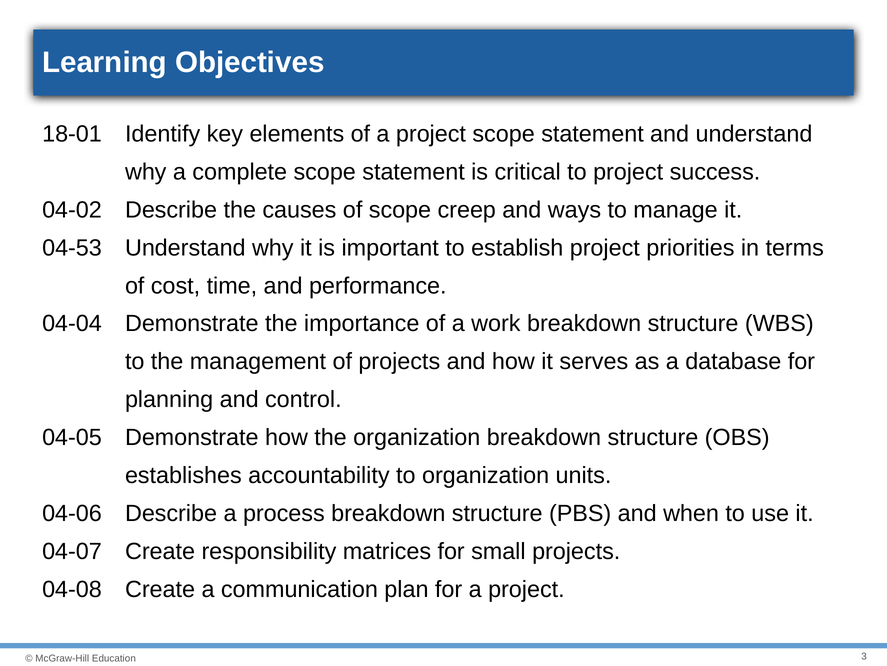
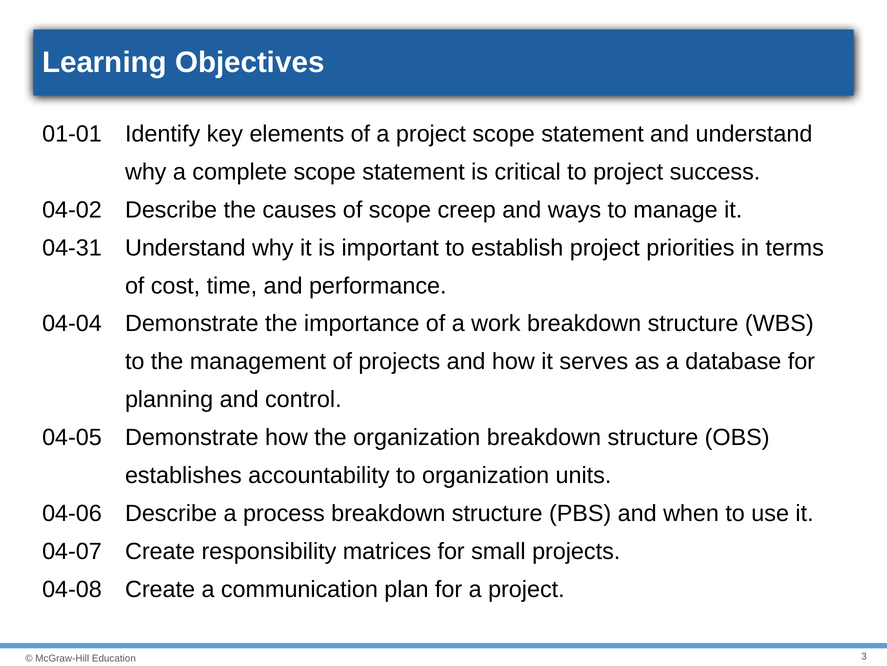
18-01: 18-01 -> 01-01 (72, 134)
04-53: 04-53 -> 04-31 (72, 248)
